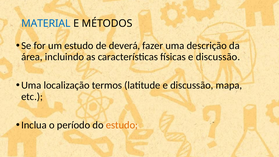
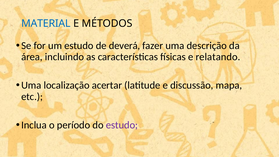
físicas e discussão: discussão -> relatando (218, 57)
termos: termos -> acertar (107, 85)
estudo colour: orange -> purple (122, 125)
